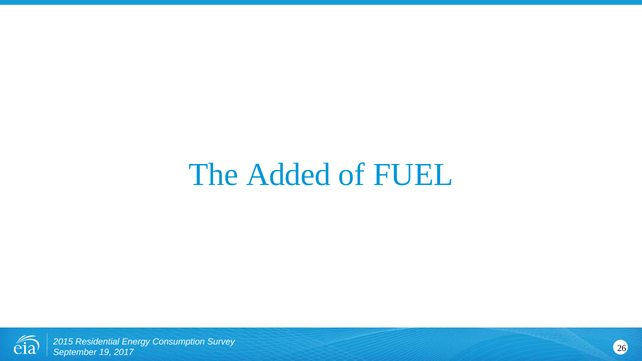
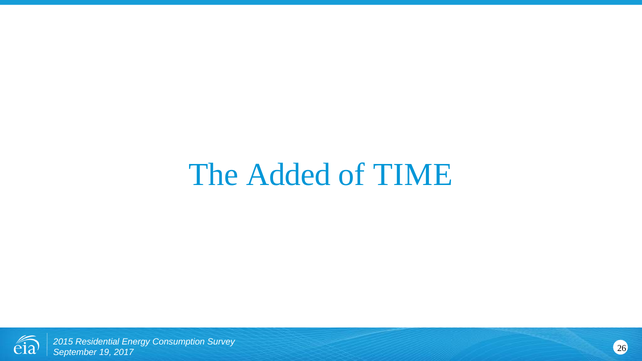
FUEL: FUEL -> TIME (413, 175)
